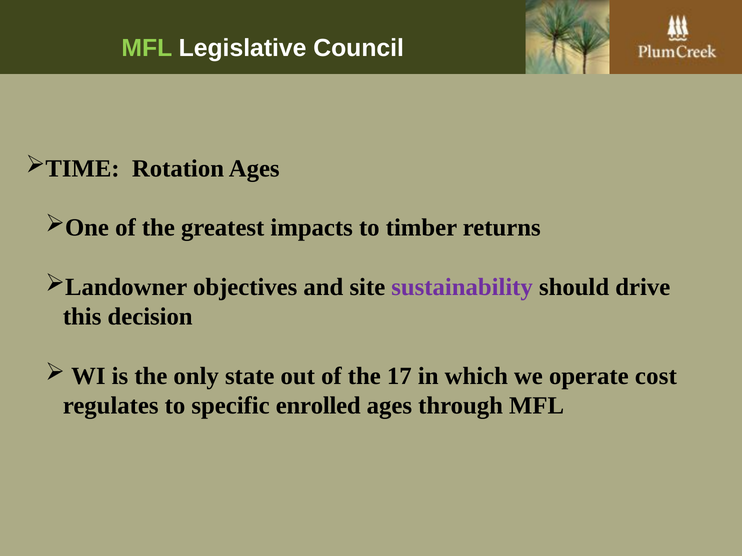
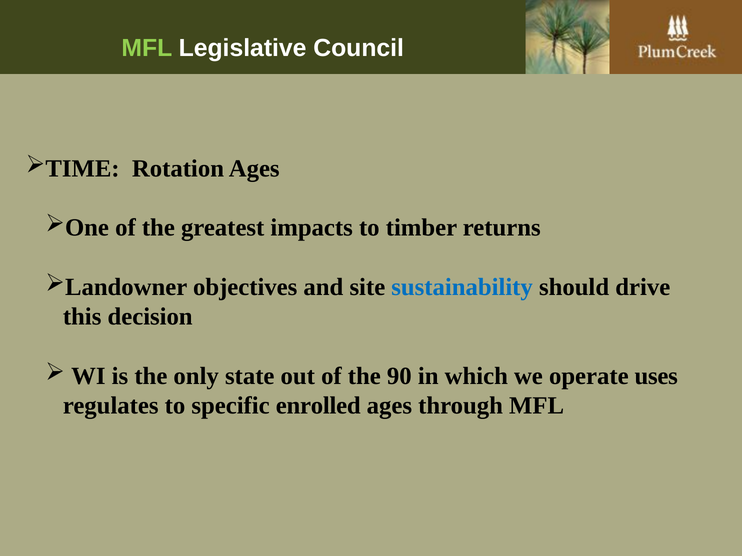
sustainability colour: purple -> blue (462, 287)
17: 17 -> 90 (399, 376)
cost: cost -> uses (656, 376)
